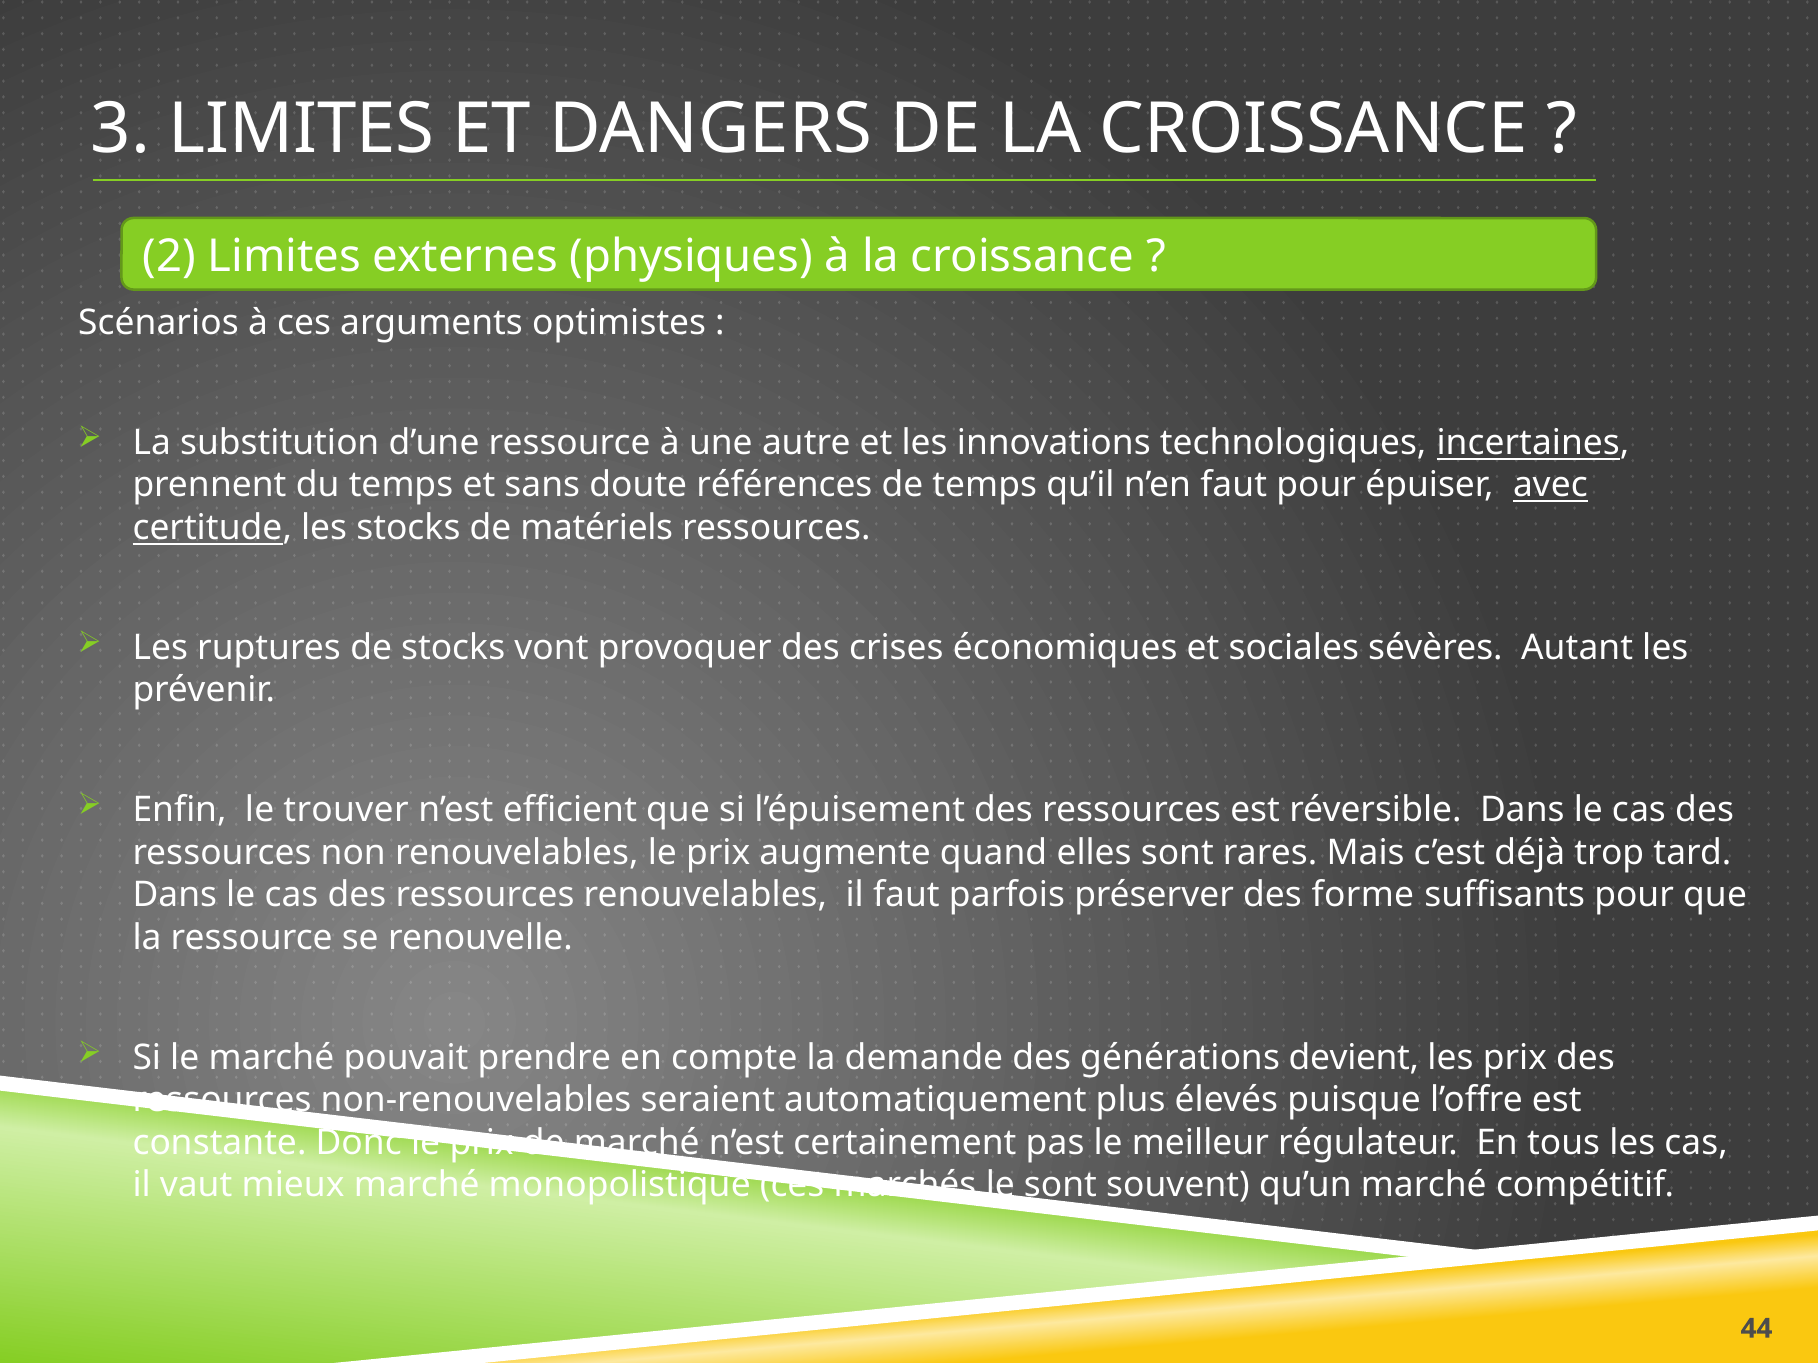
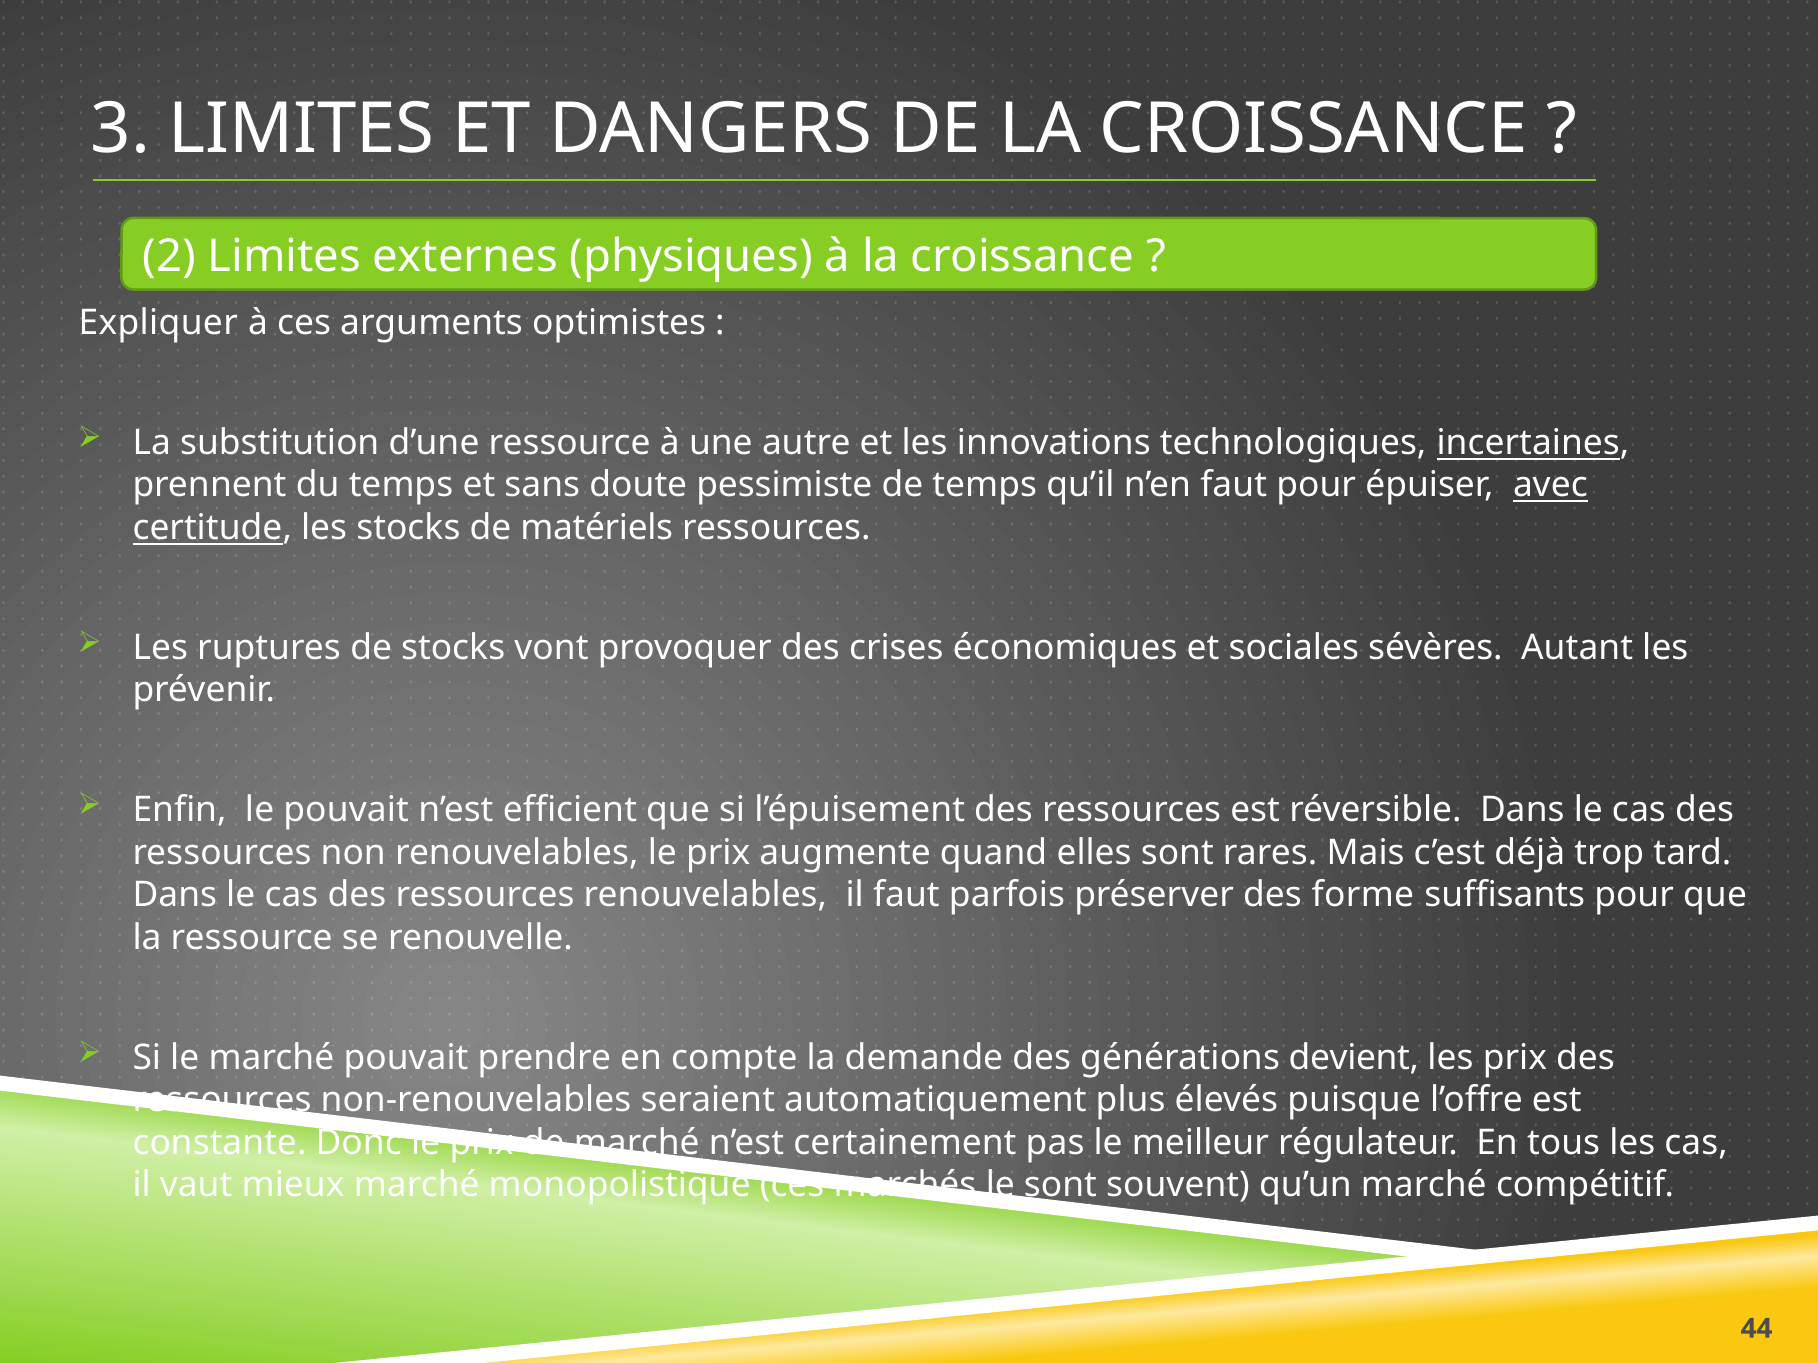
Scénarios: Scénarios -> Expliquer (158, 323)
références: références -> pessimiste (784, 485)
le trouver: trouver -> pouvait (346, 811)
